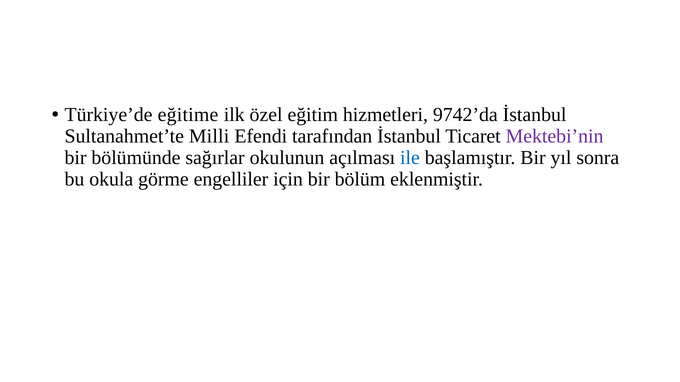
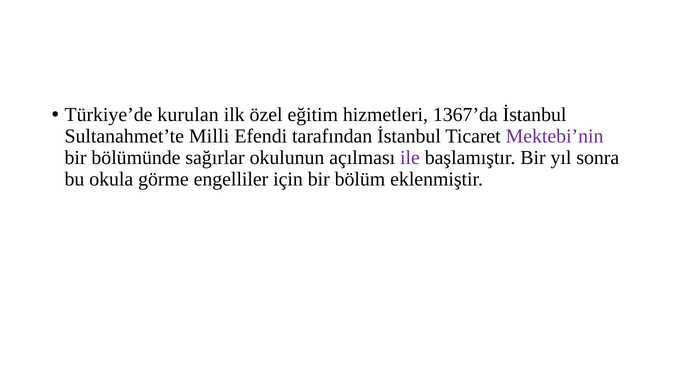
eğitime: eğitime -> kurulan (188, 115)
9742’da: 9742’da -> 1367’da (465, 115)
ile colour: blue -> purple (410, 158)
